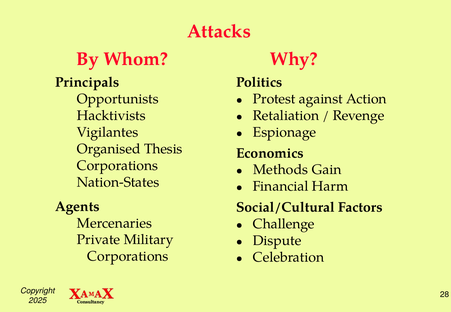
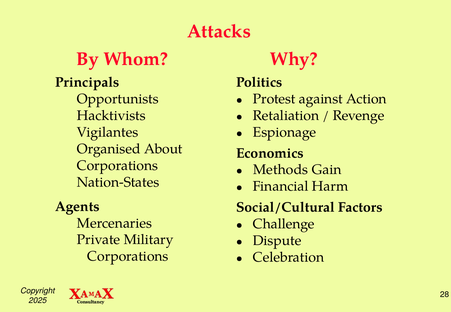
Thesis: Thesis -> About (163, 149)
